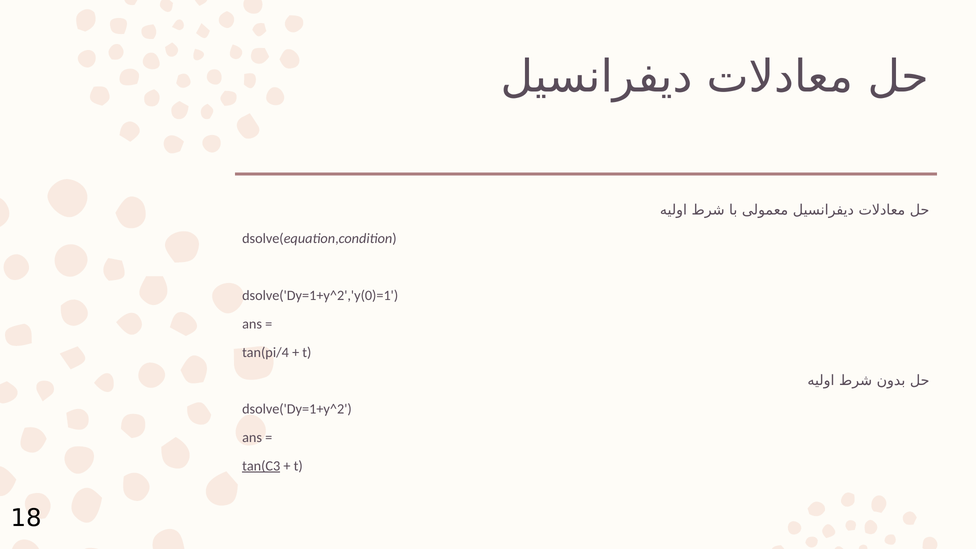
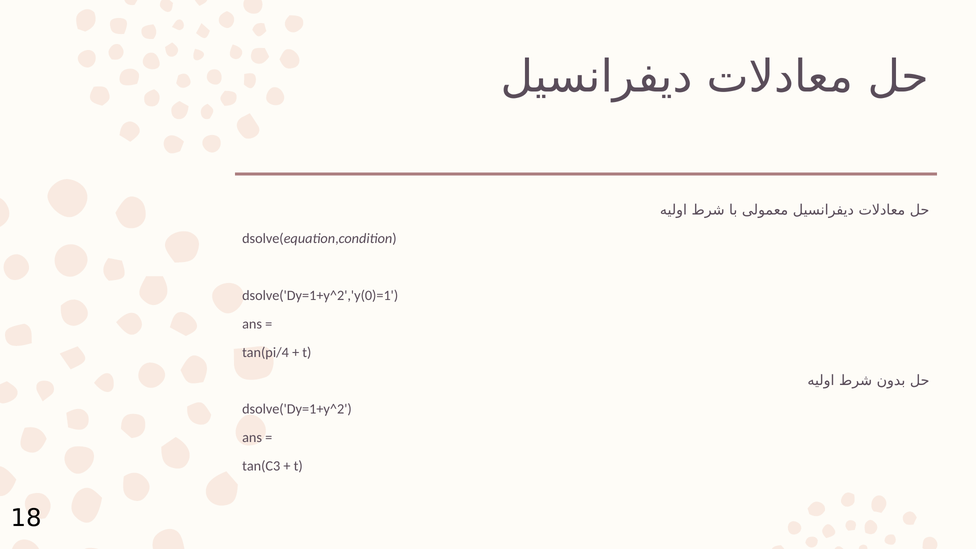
tan(C3 underline: present -> none (261, 466)
